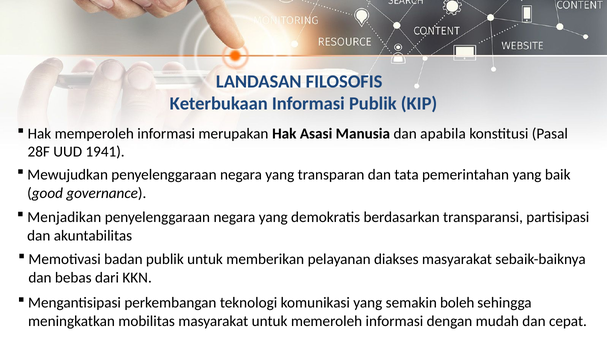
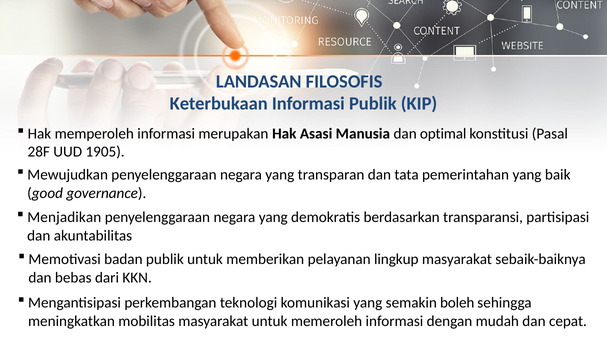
apabila: apabila -> optimal (443, 134)
1941: 1941 -> 1905 (105, 152)
diakses: diakses -> lingkup (396, 259)
